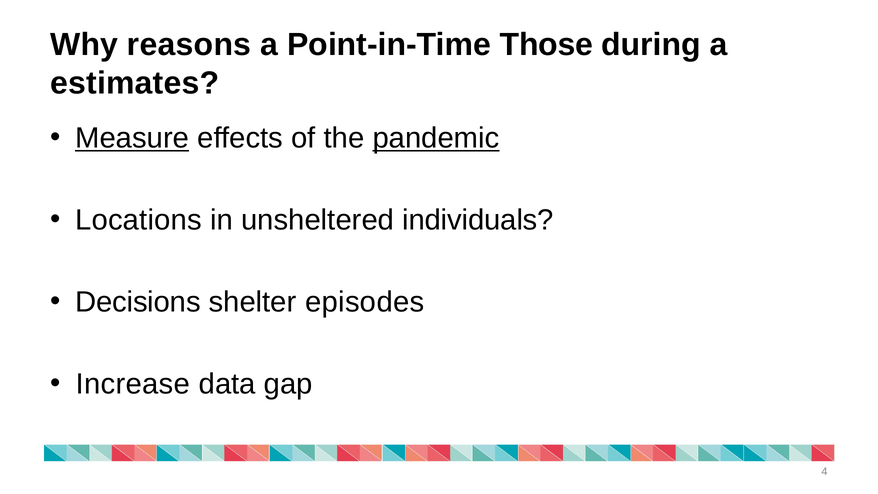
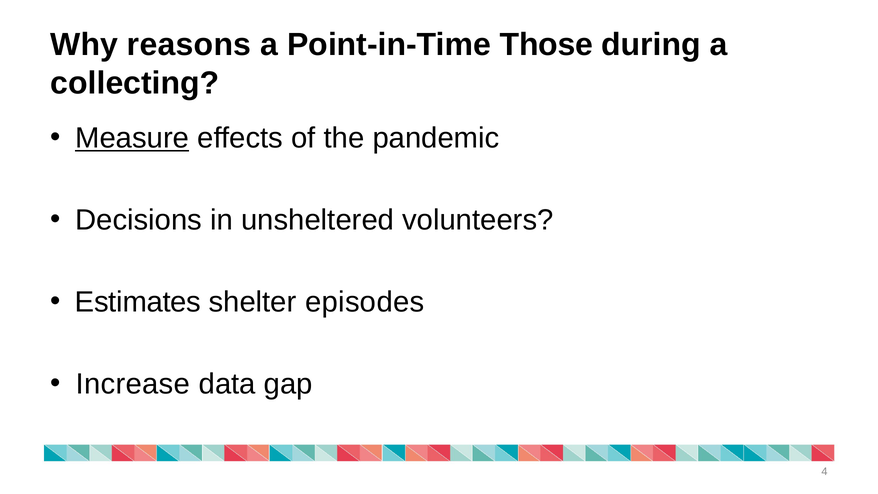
estimates: estimates -> collecting (135, 83)
pandemic underline: present -> none (436, 138)
Locations: Locations -> Decisions (139, 220)
individuals: individuals -> volunteers (478, 220)
Decisions: Decisions -> Estimates (138, 302)
